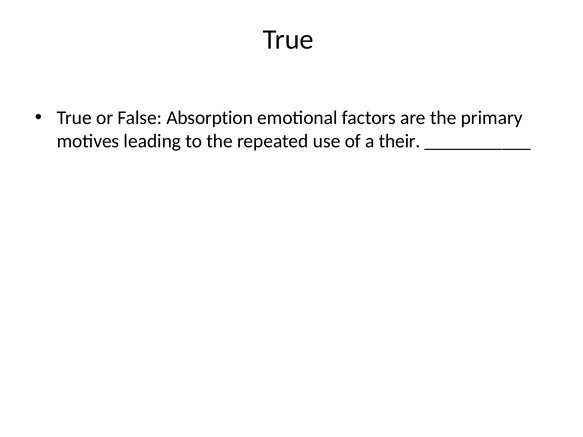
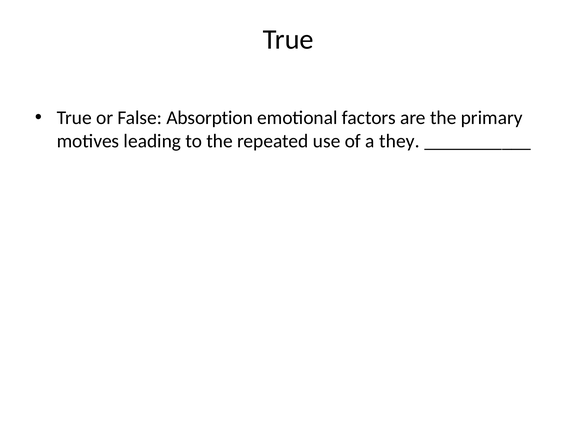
their: their -> they (399, 141)
